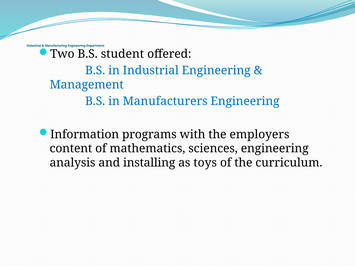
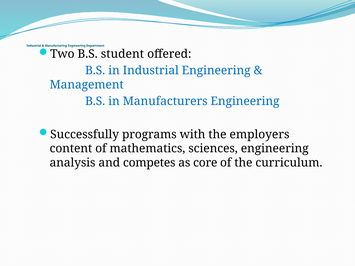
Information: Information -> Successfully (85, 135)
installing: installing -> competes (149, 163)
toys: toys -> core (205, 163)
